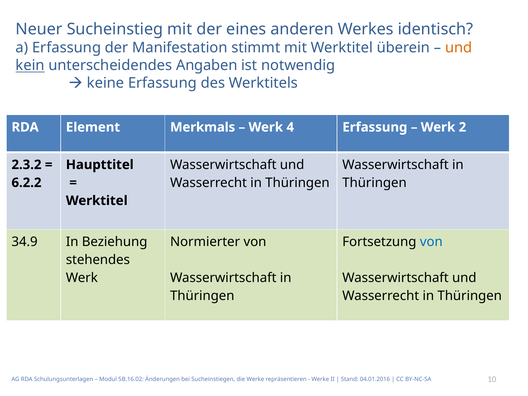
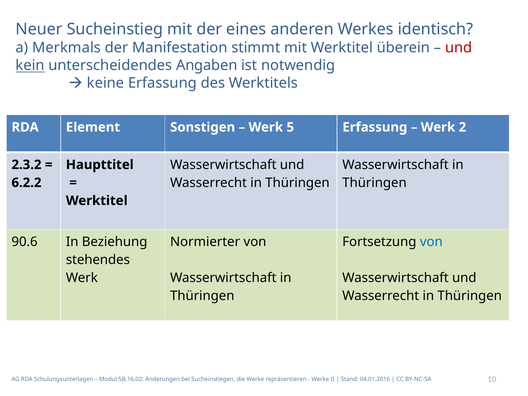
a Erfassung: Erfassung -> Merkmals (67, 48)
und colour: orange -> red (459, 48)
Merkmals: Merkmals -> Sonstigen (203, 127)
4: 4 -> 5 (290, 127)
34.9: 34.9 -> 90.6 (25, 242)
